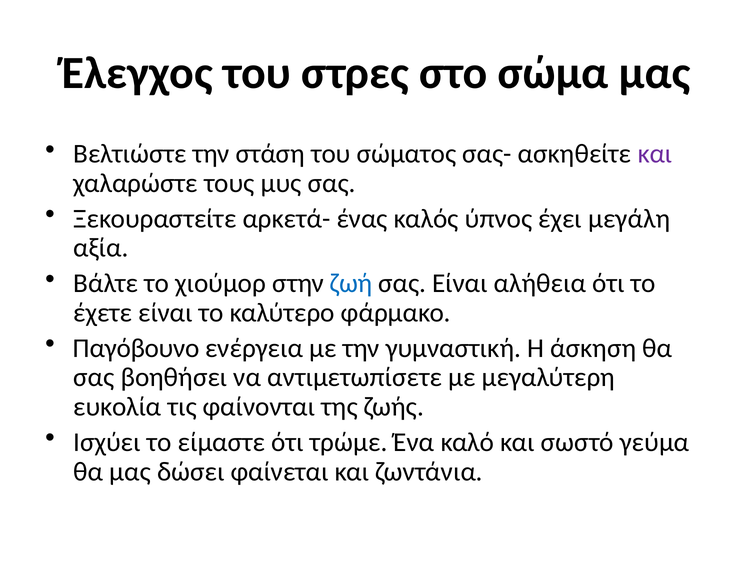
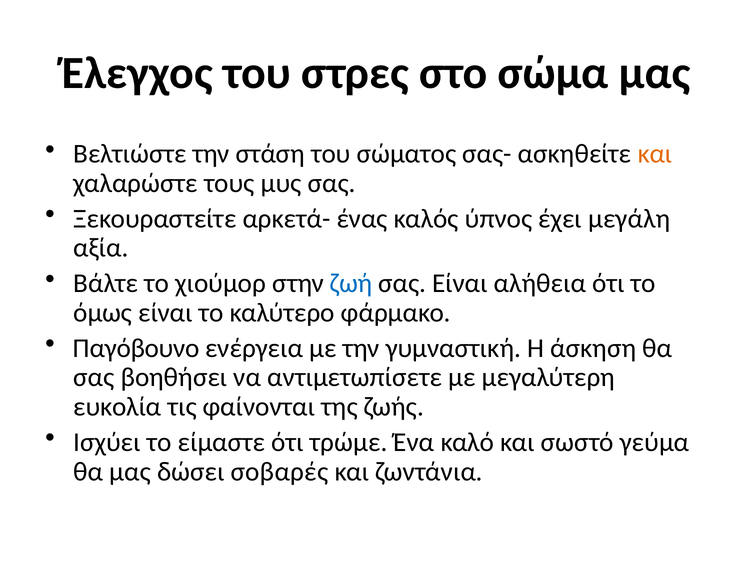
και colour: purple -> orange (655, 154)
έχετε: έχετε -> όμως (103, 313)
φαίνεται: φαίνεται -> σοβαρές (279, 471)
